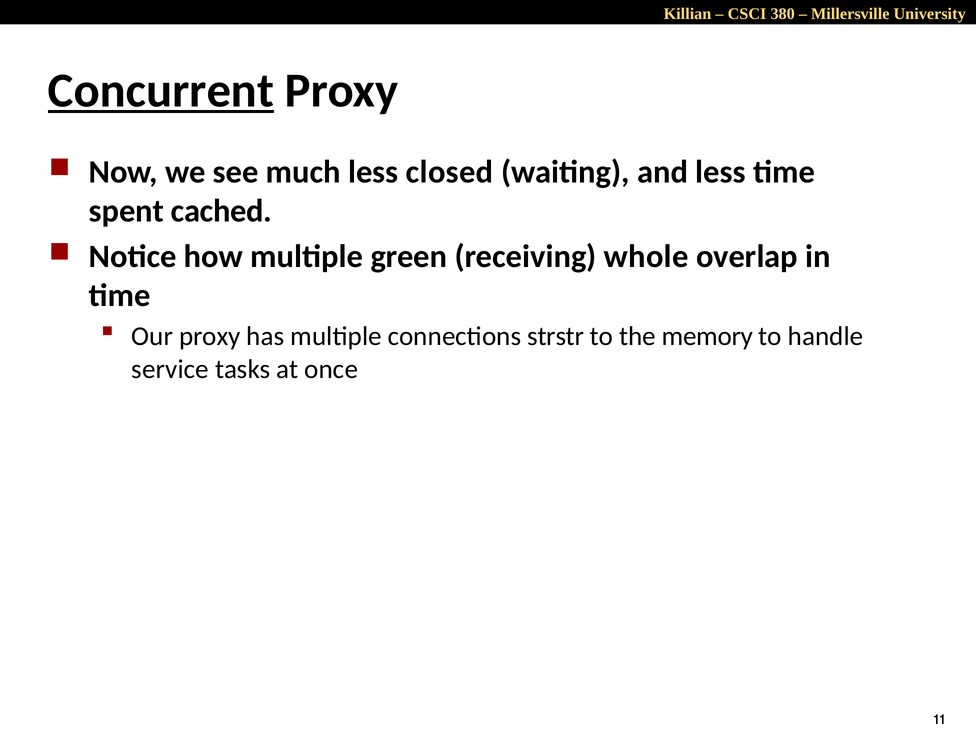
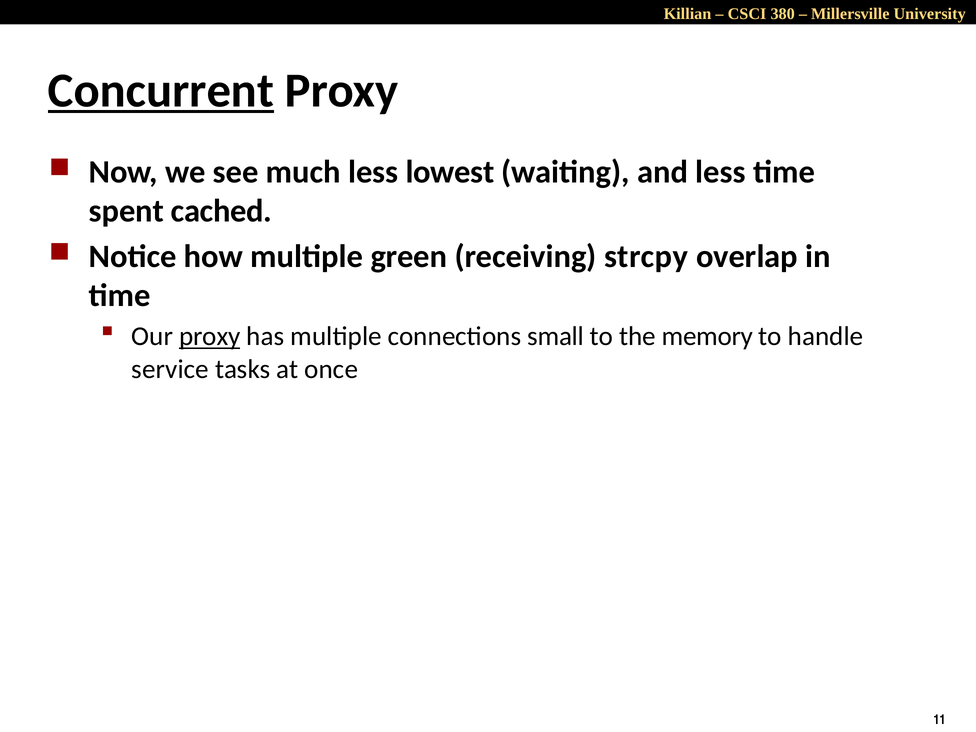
closed: closed -> lowest (450, 172)
whole: whole -> strcpy (646, 257)
proxy underline: none -> present (210, 337)
strstr: strstr -> small (556, 337)
